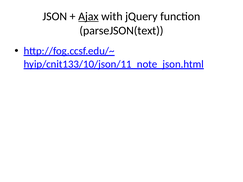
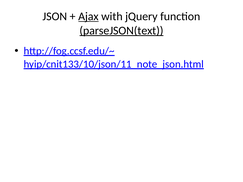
parseJSON(text underline: none -> present (121, 31)
